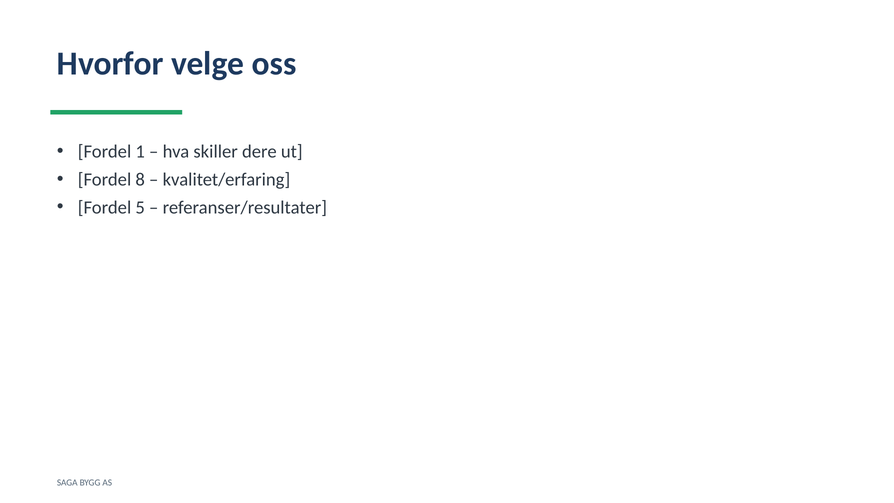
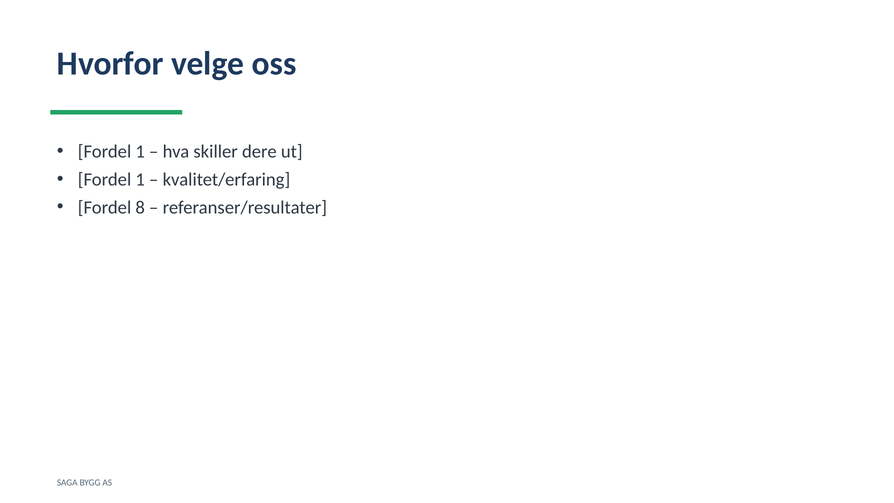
8: 8 -> 1 (140, 179)
5: 5 -> 8 (140, 207)
